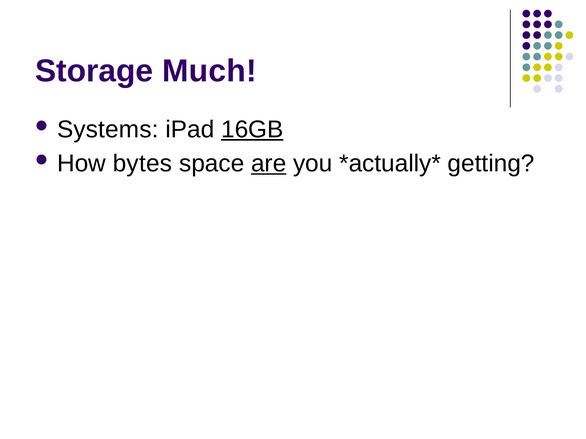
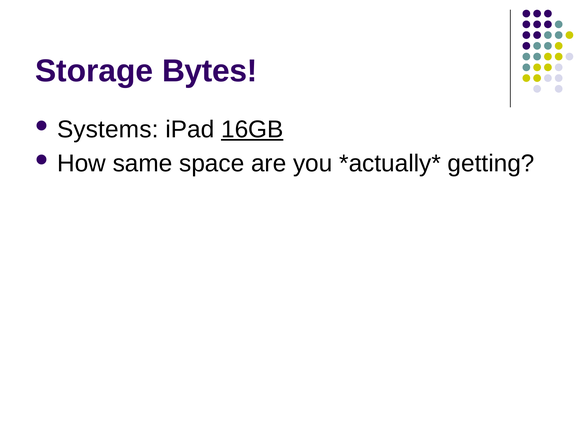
Much: Much -> Bytes (210, 71)
bytes: bytes -> same (143, 164)
are underline: present -> none (269, 164)
